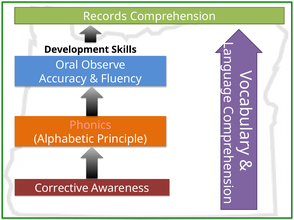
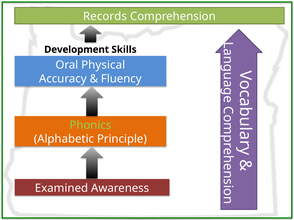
Observe: Observe -> Physical (103, 65)
Phonics colour: pink -> light green (90, 125)
Corrective: Corrective -> Examined (62, 189)
